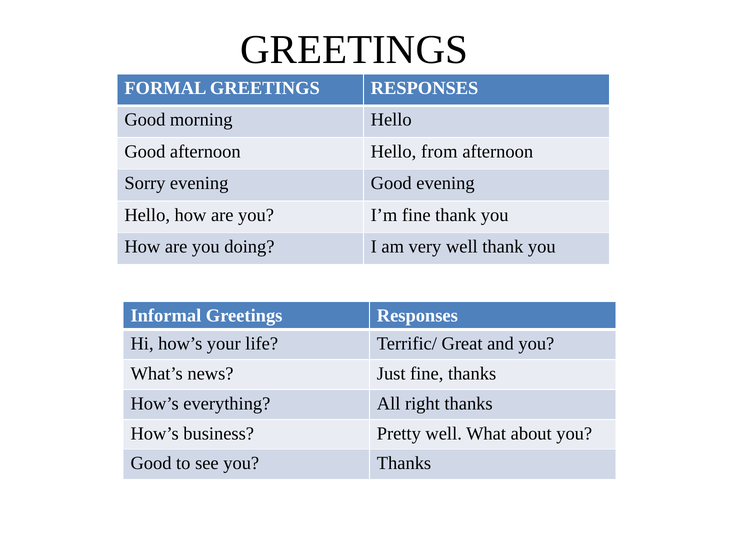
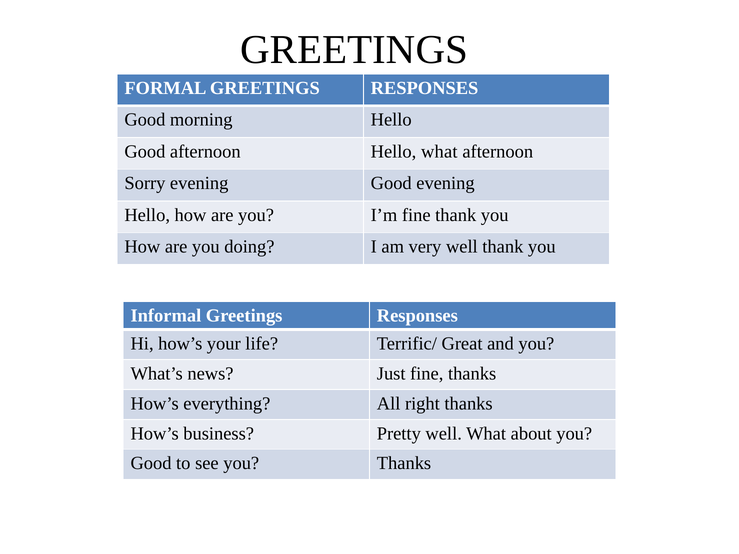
Hello from: from -> what (439, 152)
